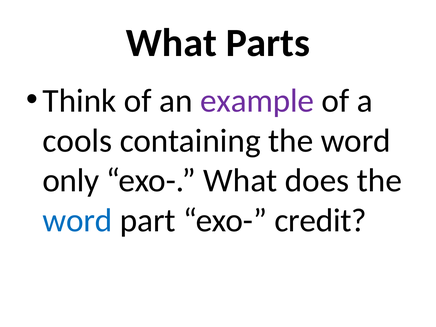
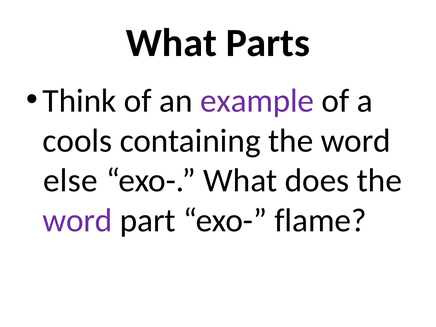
only: only -> else (70, 181)
word colour: blue -> purple (77, 221)
credit: credit -> flame (321, 221)
